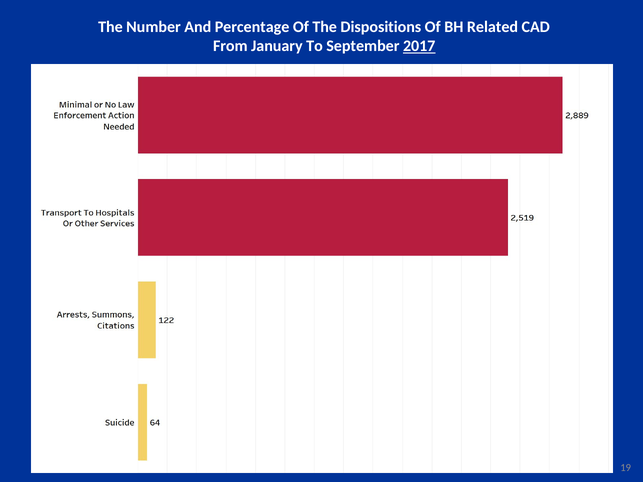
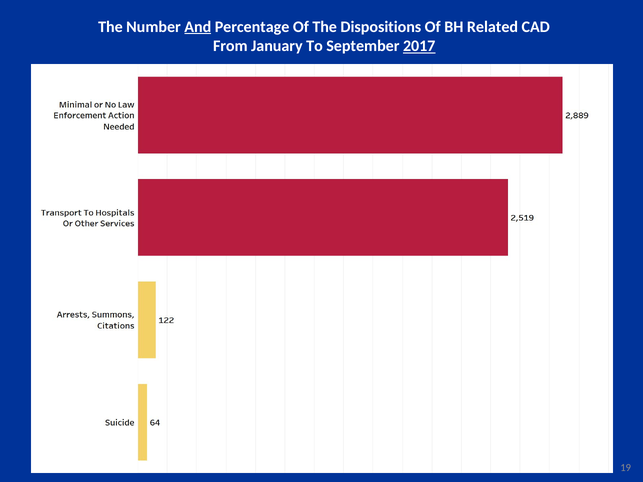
And underline: none -> present (198, 27)
